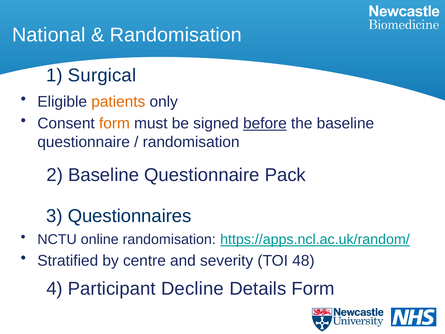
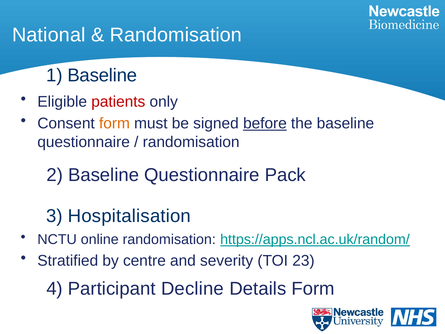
1 Surgical: Surgical -> Baseline (102, 75)
patients colour: orange -> red (118, 102)
Questionnaires: Questionnaires -> Hospitalisation (129, 216)
48: 48 -> 23 (303, 260)
